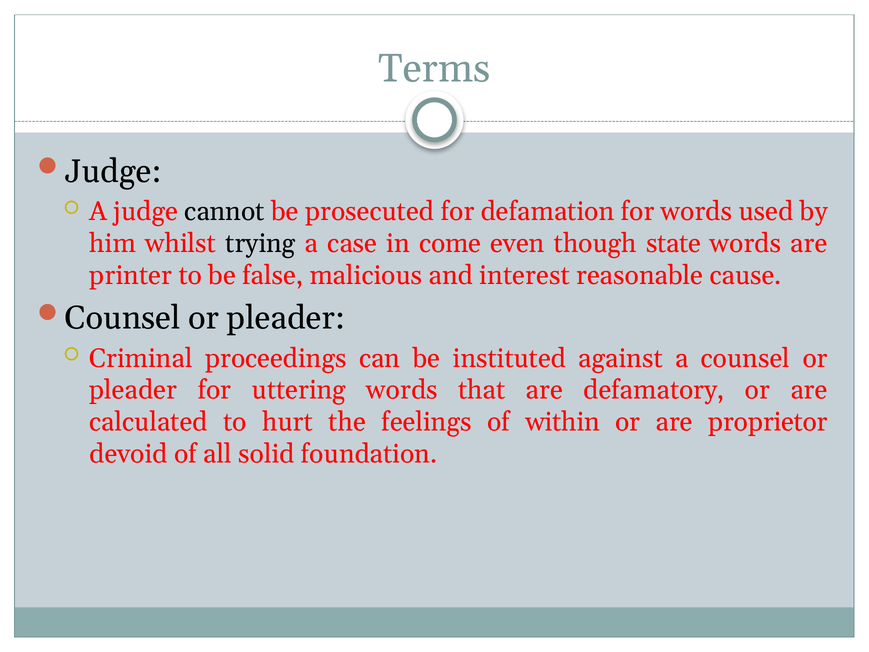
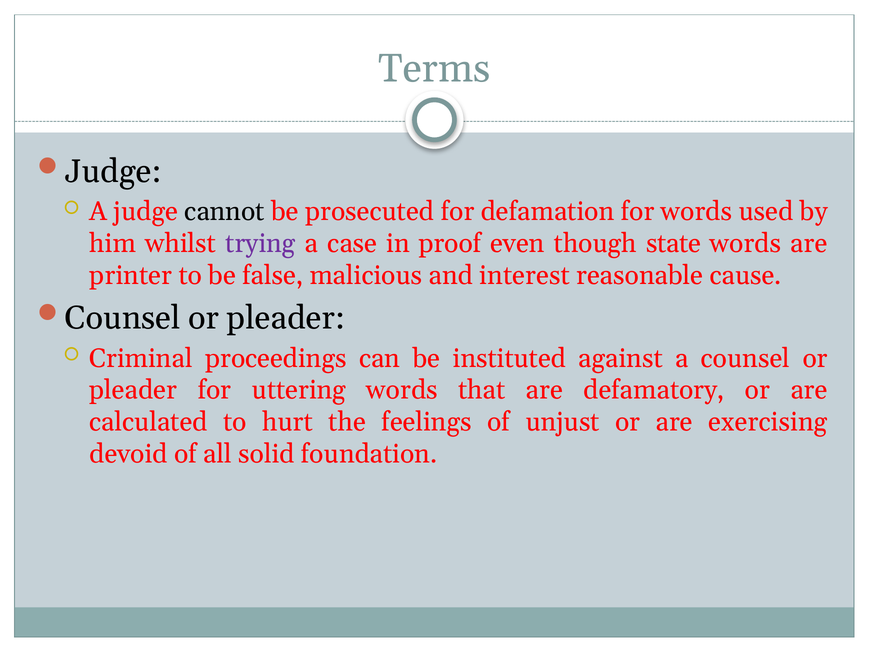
trying colour: black -> purple (260, 243)
come: come -> proof (450, 243)
within: within -> unjust (563, 422)
proprietor: proprietor -> exercising (768, 422)
